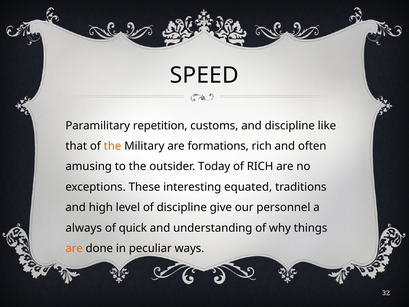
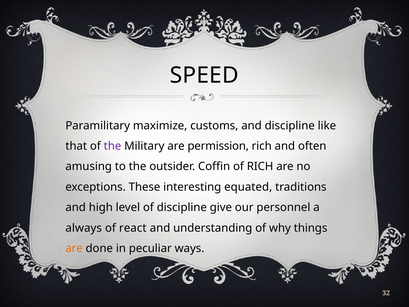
repetition: repetition -> maximize (160, 126)
the colour: orange -> purple (113, 146)
formations: formations -> permission (218, 146)
Today: Today -> Coffin (214, 166)
quick: quick -> react (133, 228)
